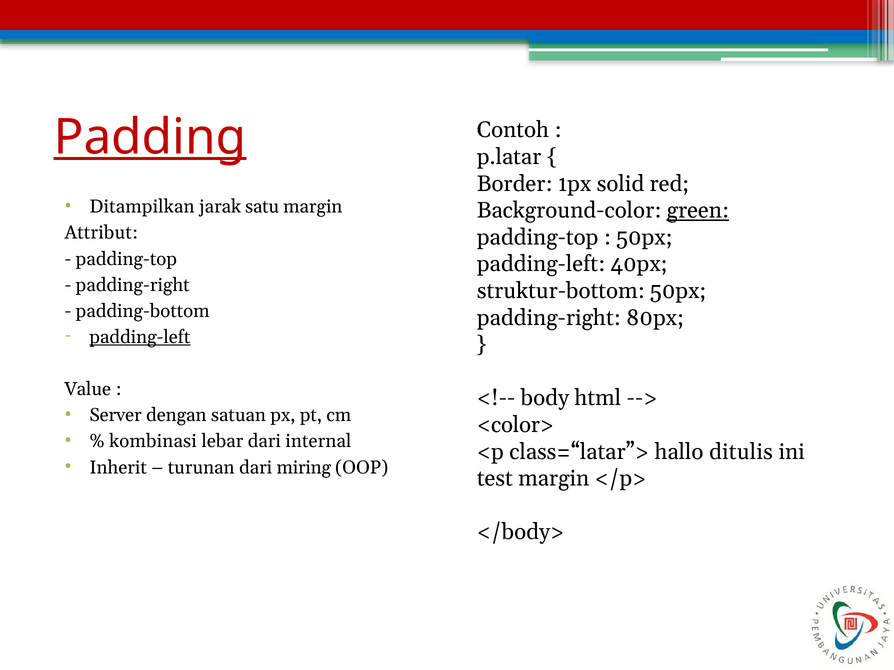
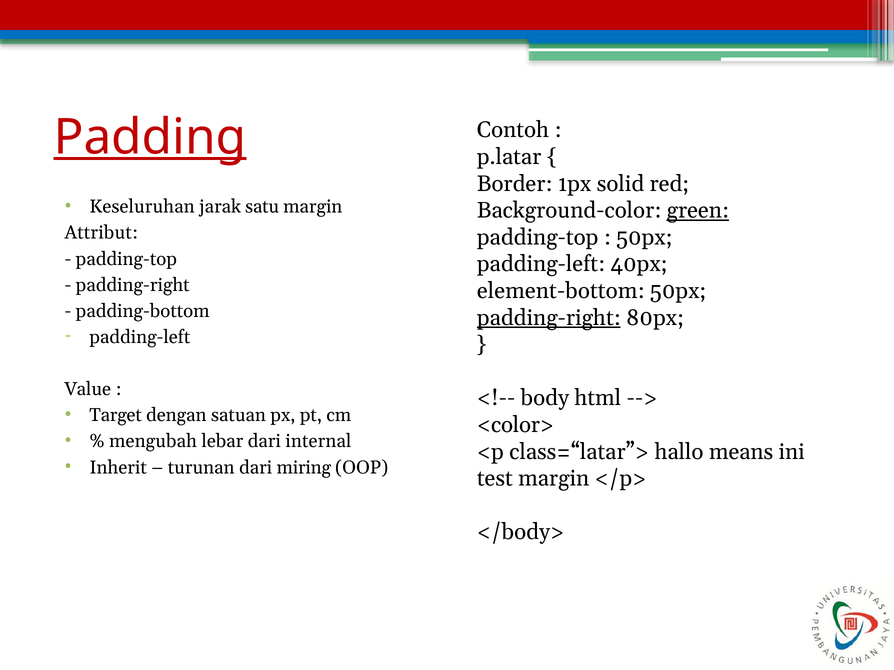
Ditampilkan: Ditampilkan -> Keseluruhan (142, 207)
struktur-bottom: struktur-bottom -> element-bottom (561, 291)
padding-right underline: none -> present (549, 318)
padding-left underline: present -> none (140, 337)
Server: Server -> Target (116, 416)
kombinasi: kombinasi -> mengubah (153, 442)
ditulis: ditulis -> means (741, 452)
